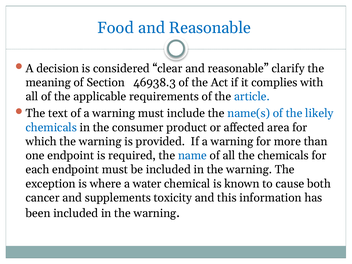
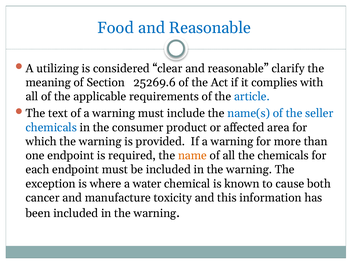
decision: decision -> utilizing (58, 68)
46938.3: 46938.3 -> 25269.6 (155, 82)
likely: likely -> seller (319, 113)
name colour: blue -> orange (192, 156)
supplements: supplements -> manufacture (118, 198)
